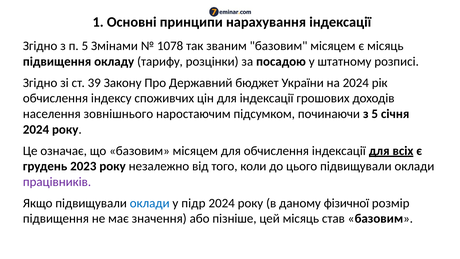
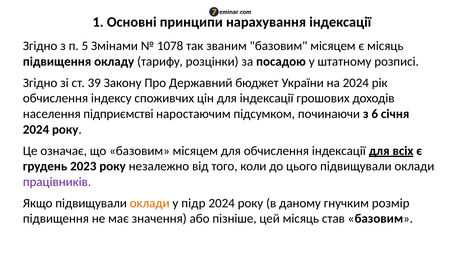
зовнішнього: зовнішнього -> підприємстві (118, 114)
з 5: 5 -> 6 (375, 114)
оклади colour: blue -> orange (150, 203)
фізичної: фізичної -> гнучким (346, 203)
